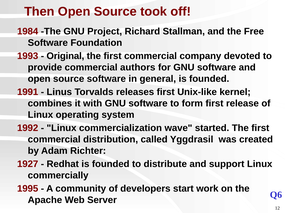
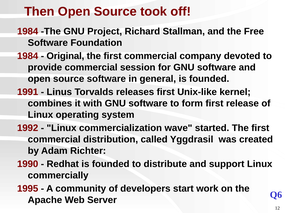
1993: 1993 -> 1984 (28, 56)
authors: authors -> session (138, 68)
1927: 1927 -> 1990 (28, 165)
